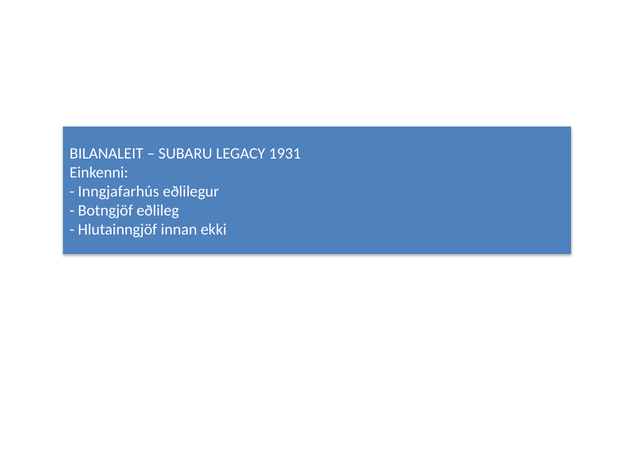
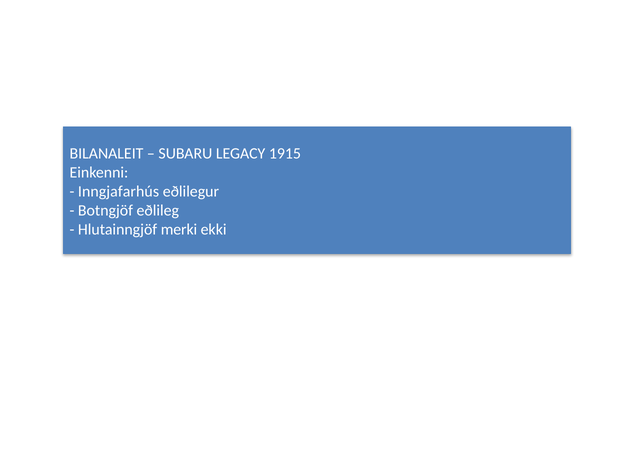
1931: 1931 -> 1915 (285, 153)
innan: innan -> merki (179, 229)
